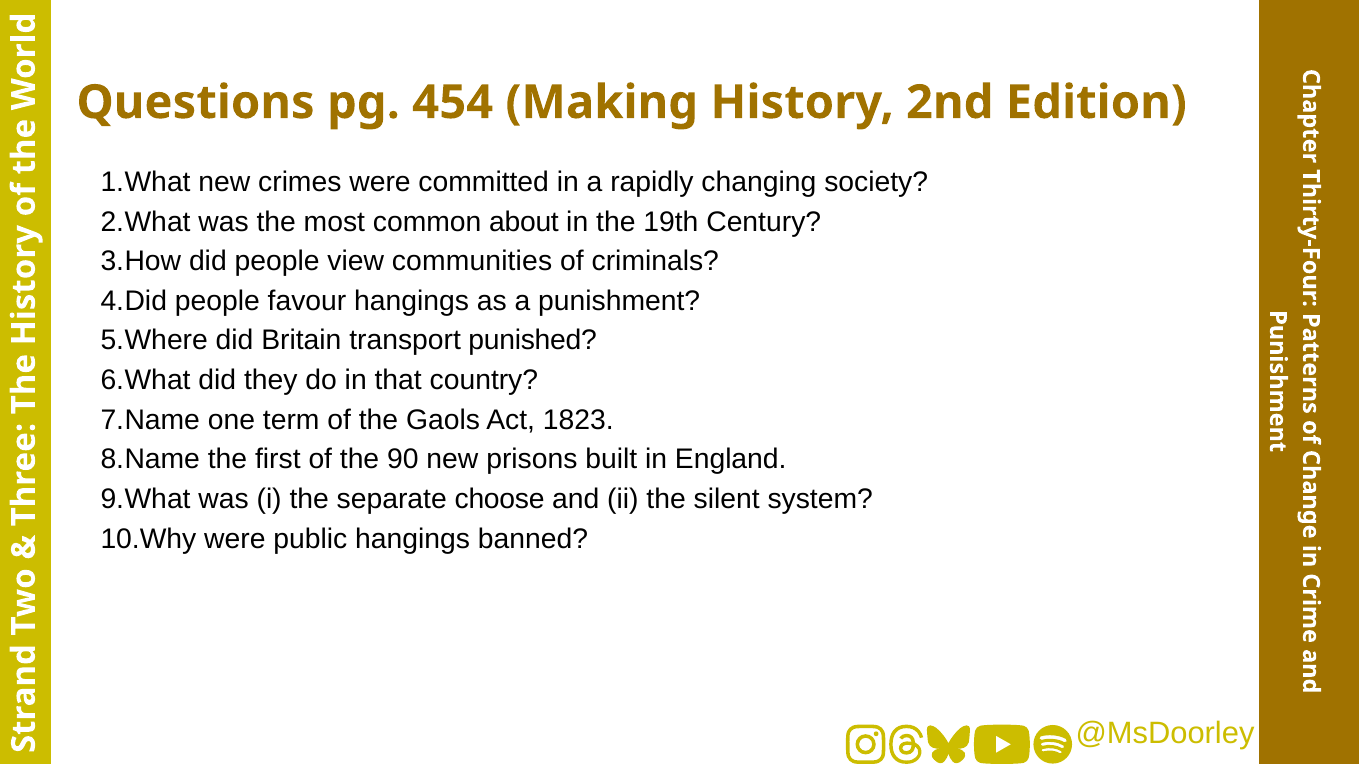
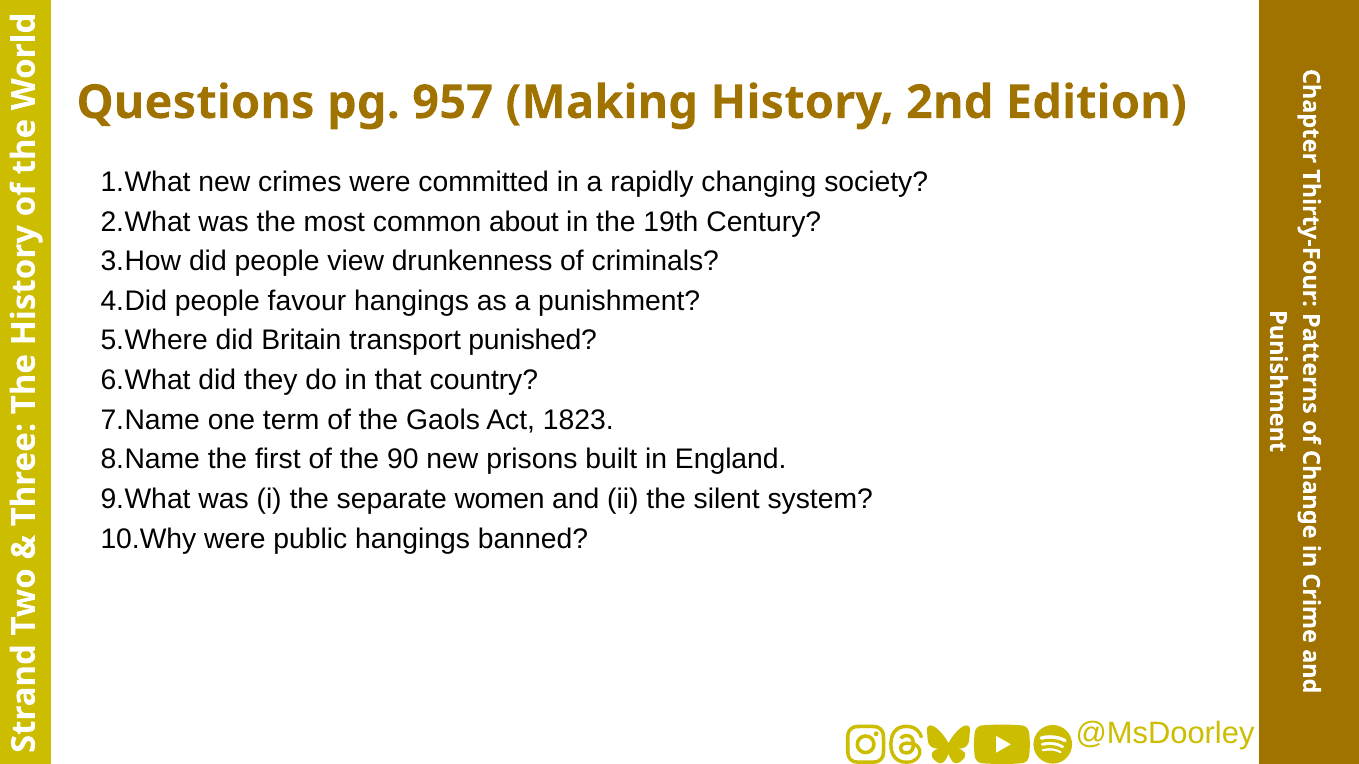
454: 454 -> 957 (453, 103)
communities: communities -> drunkenness (472, 261)
choose: choose -> women (500, 499)
